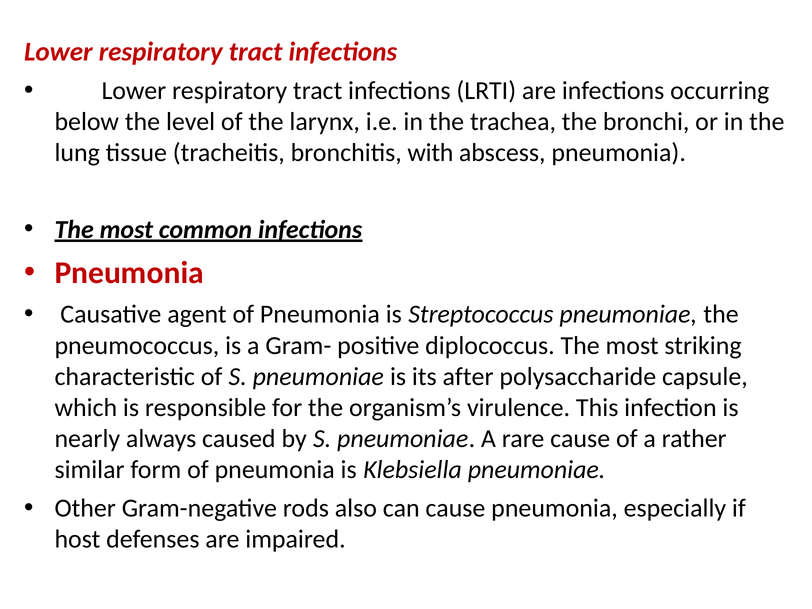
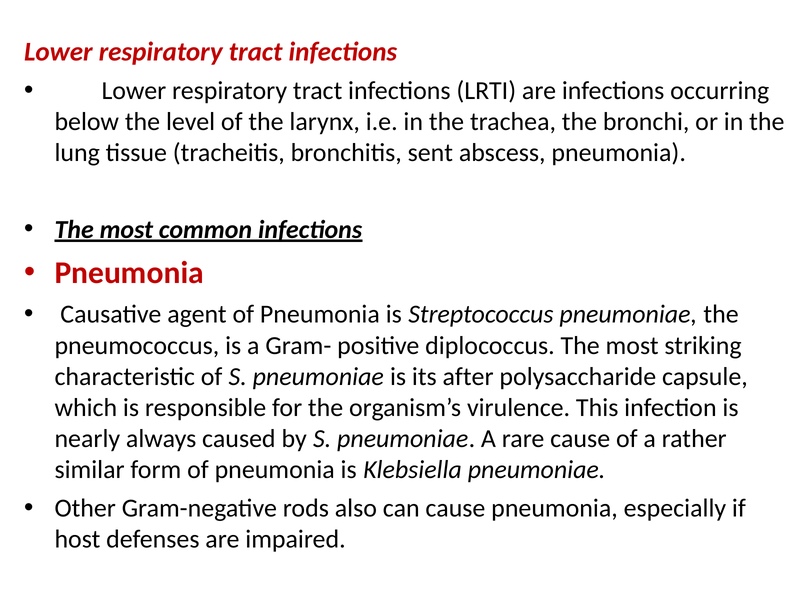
with: with -> sent (430, 153)
